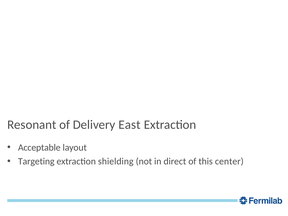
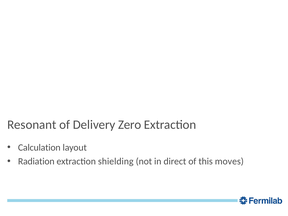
East: East -> Zero (130, 125)
Acceptable: Acceptable -> Calculation (39, 147)
Targeting: Targeting -> Radiation (36, 161)
center: center -> moves (229, 161)
